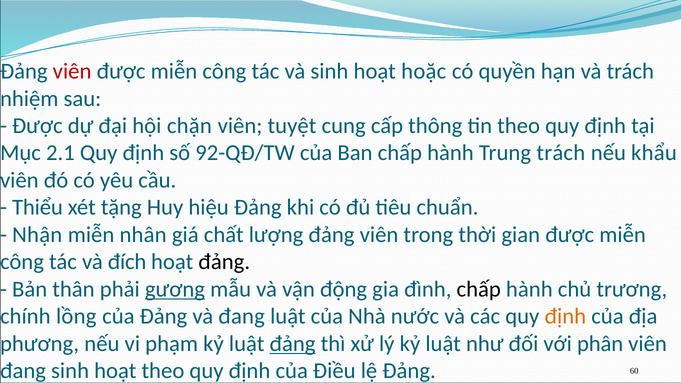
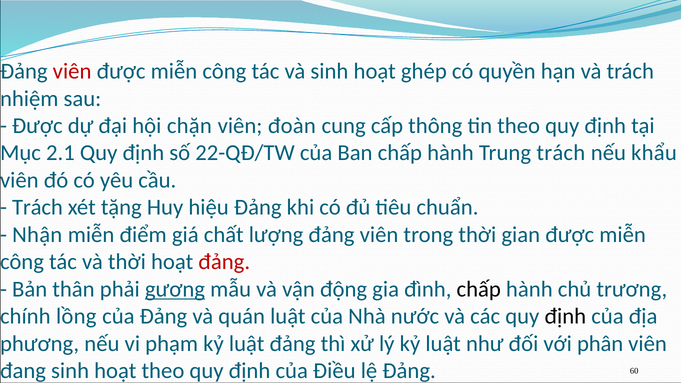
hoặc: hoặc -> ghép (424, 71)
tuyệt: tuyệt -> đoàn (292, 126)
92-QĐ/TW: 92-QĐ/TW -> 22-QĐ/TW (245, 153)
Thiểu: Thiểu -> Trách (37, 208)
nhân: nhân -> điểm (143, 235)
và đích: đích -> thời (127, 262)
đảng colour: black -> red (224, 262)
và đang: đang -> quán (242, 317)
định colour: orange -> black (565, 317)
đảng underline: present -> none (293, 344)
